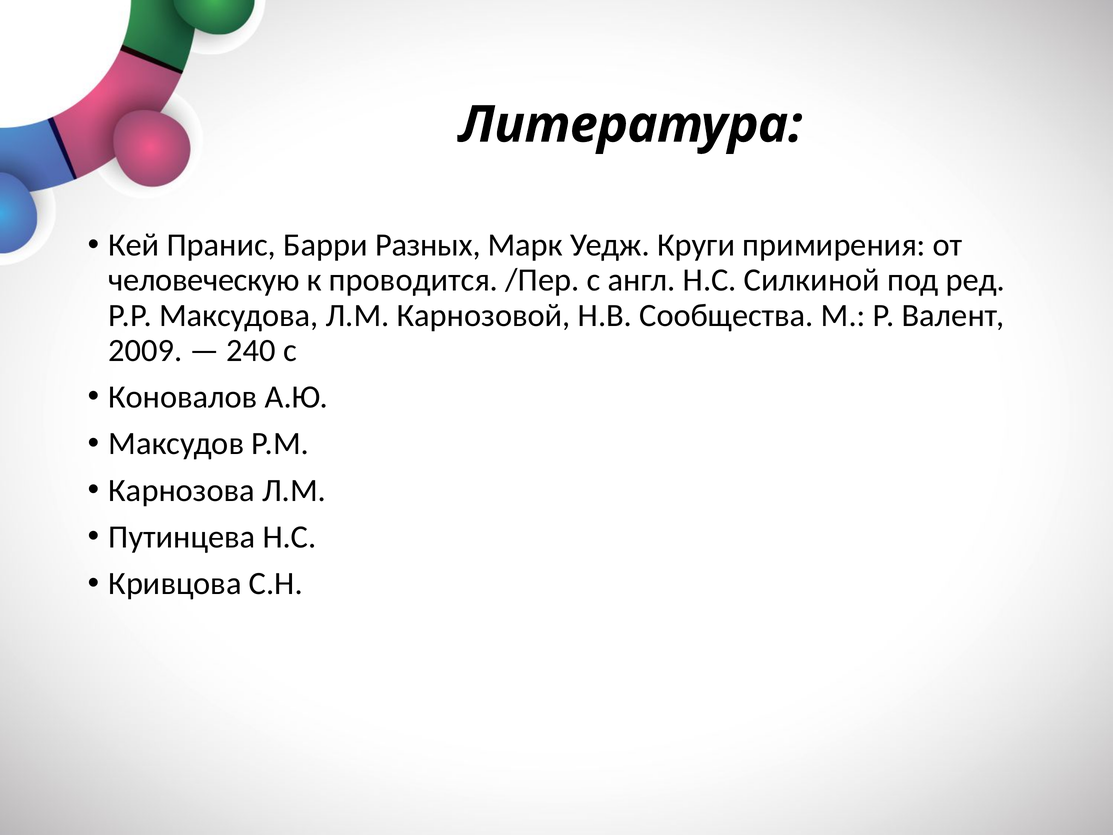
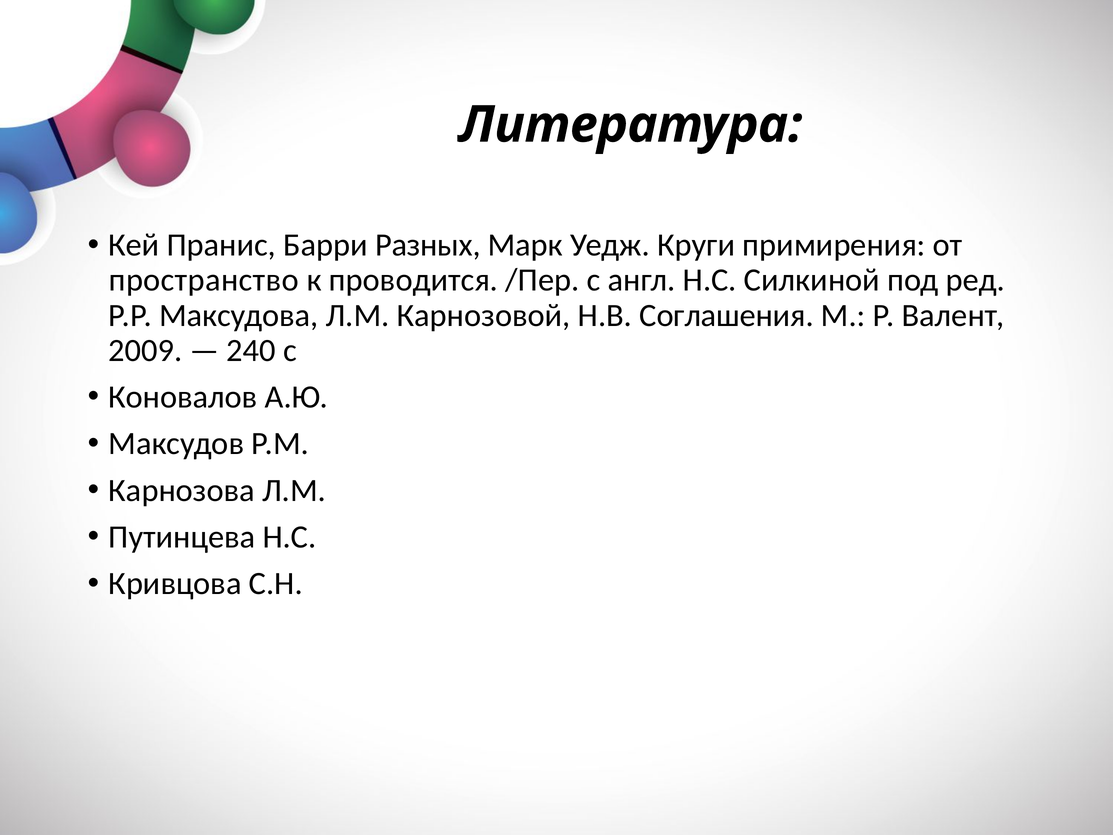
человеческую: человеческую -> пространство (204, 280)
Сообщества: Сообщества -> Соглашения (727, 315)
